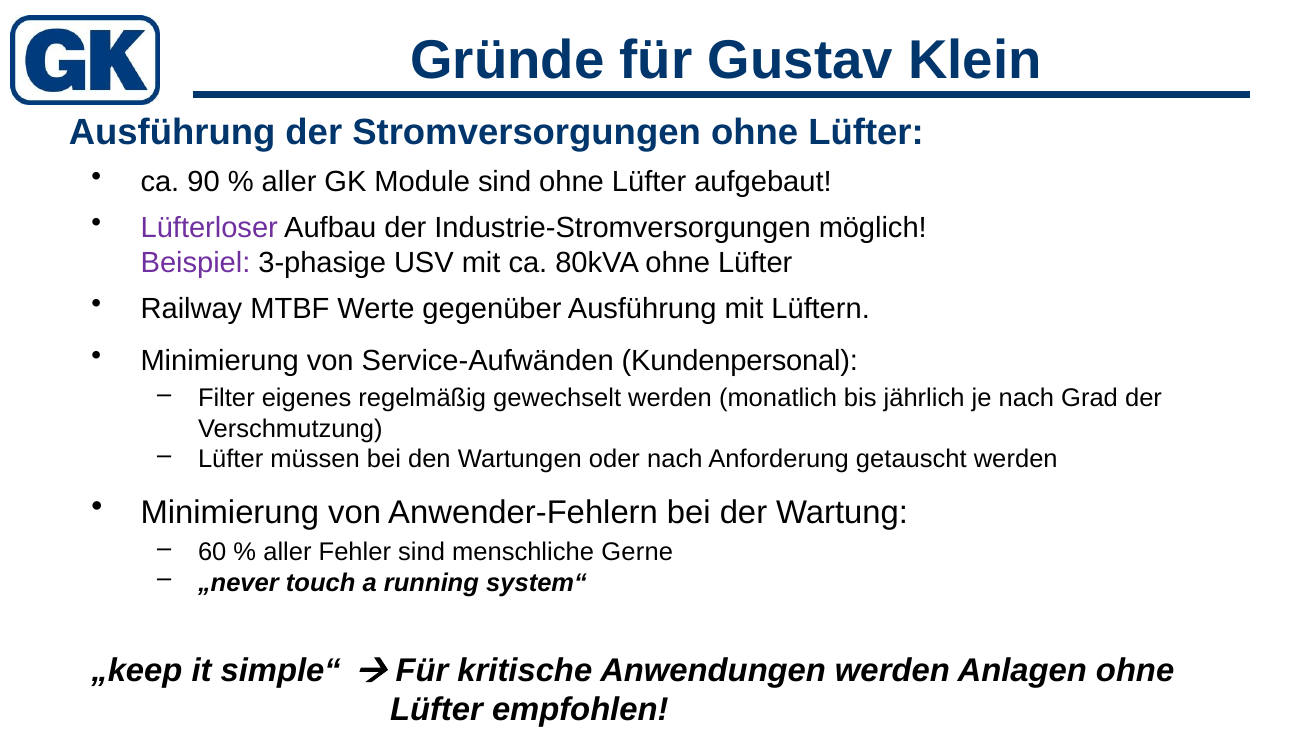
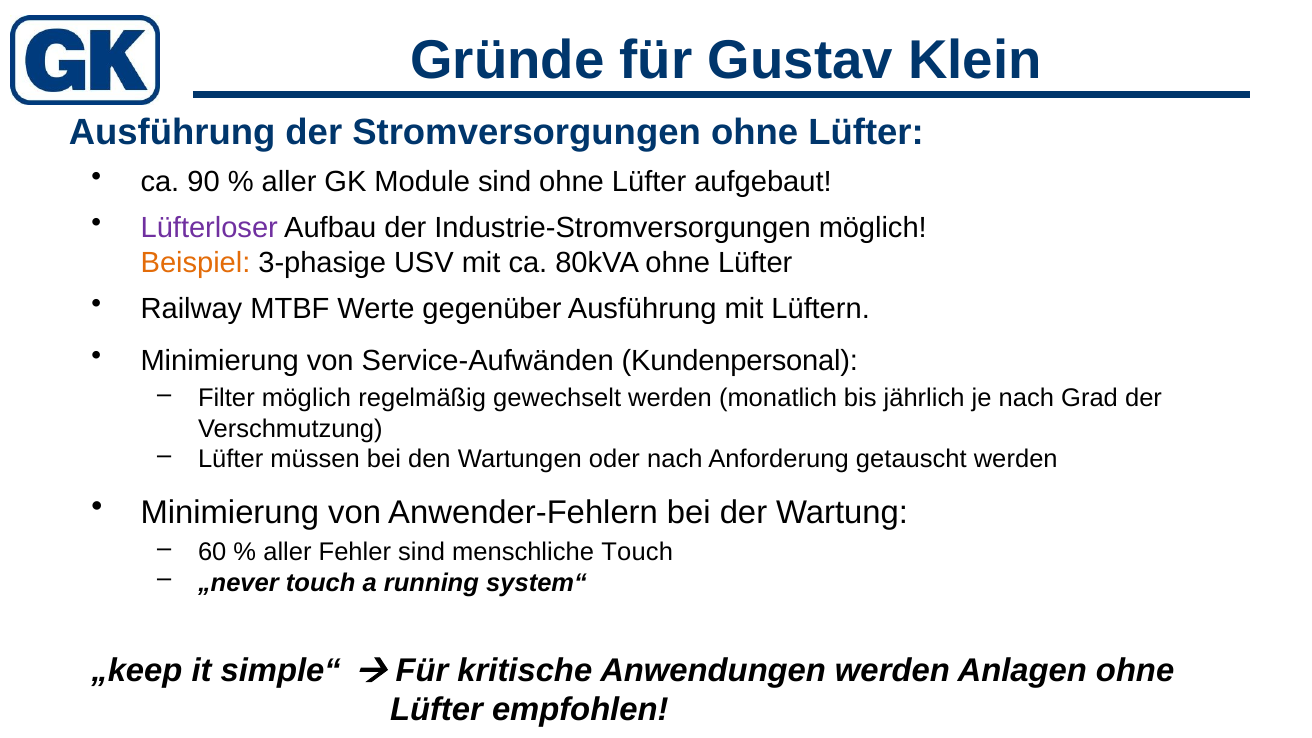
Beispiel colour: purple -> orange (195, 263)
Filter eigenes: eigenes -> möglich (306, 398)
menschliche Gerne: Gerne -> Touch (637, 552)
